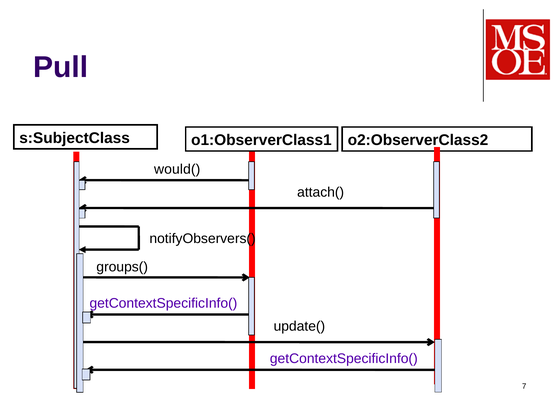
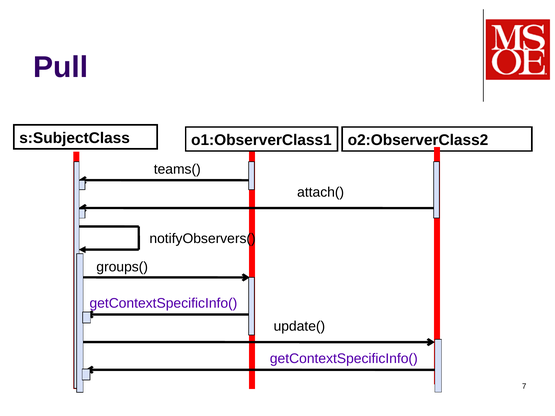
would(: would( -> teams( (177, 169)
